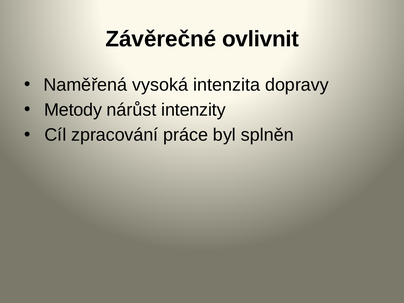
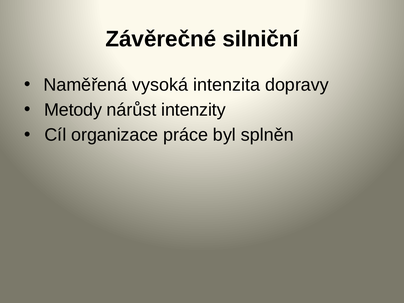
ovlivnit: ovlivnit -> silniční (261, 39)
zpracování: zpracování -> organizace (115, 135)
